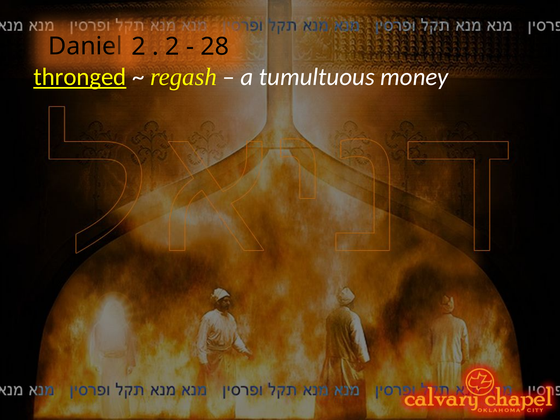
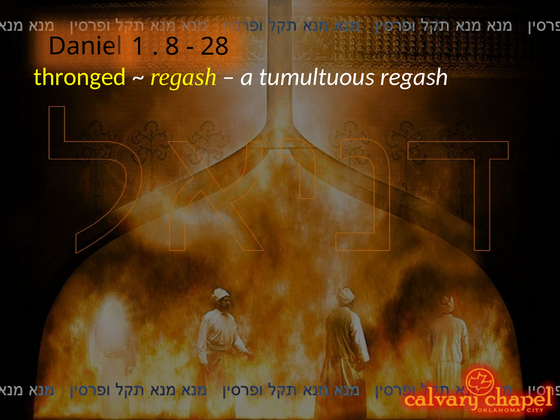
2: 2 -> 1 (139, 47)
2: 2 -> 8 (172, 47)
thronged underline: present -> none (80, 77)
tumultuous money: money -> regash (414, 77)
